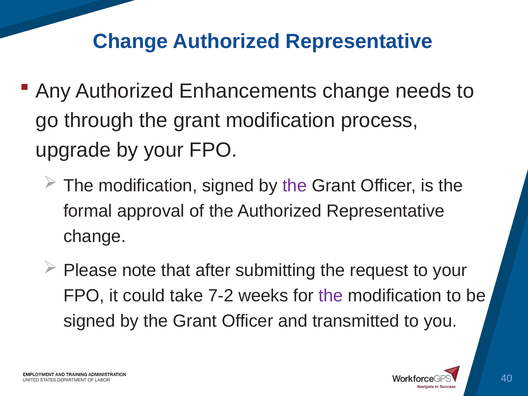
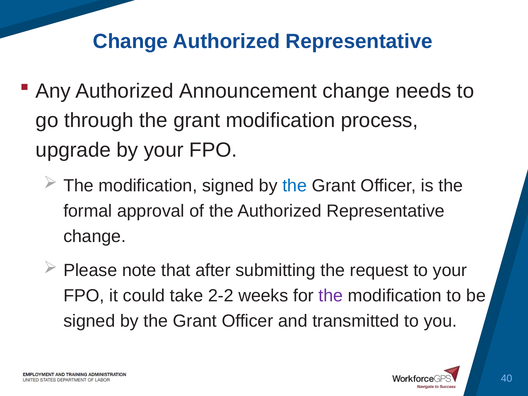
Enhancements: Enhancements -> Announcement (248, 91)
the colour: purple -> blue (295, 186)
7-2: 7-2 -> 2-2 (221, 296)
